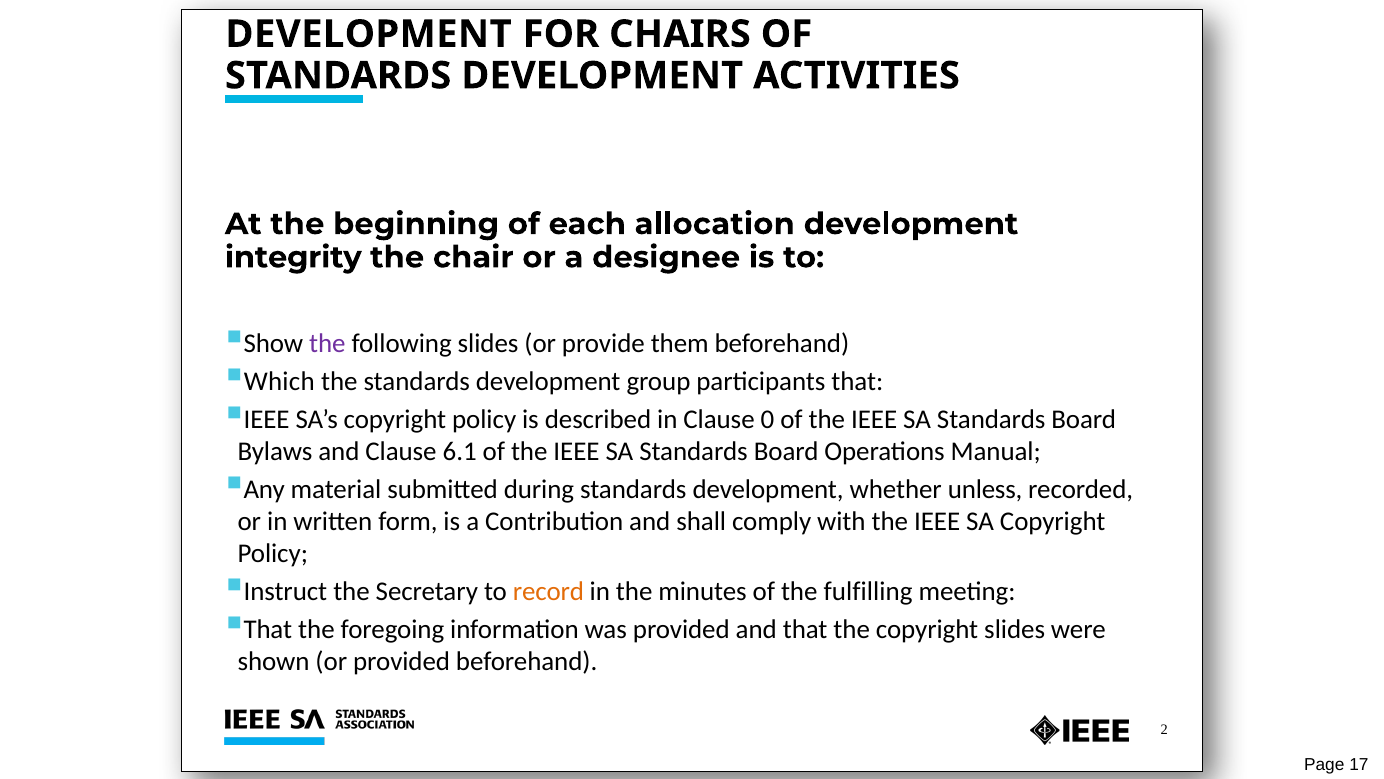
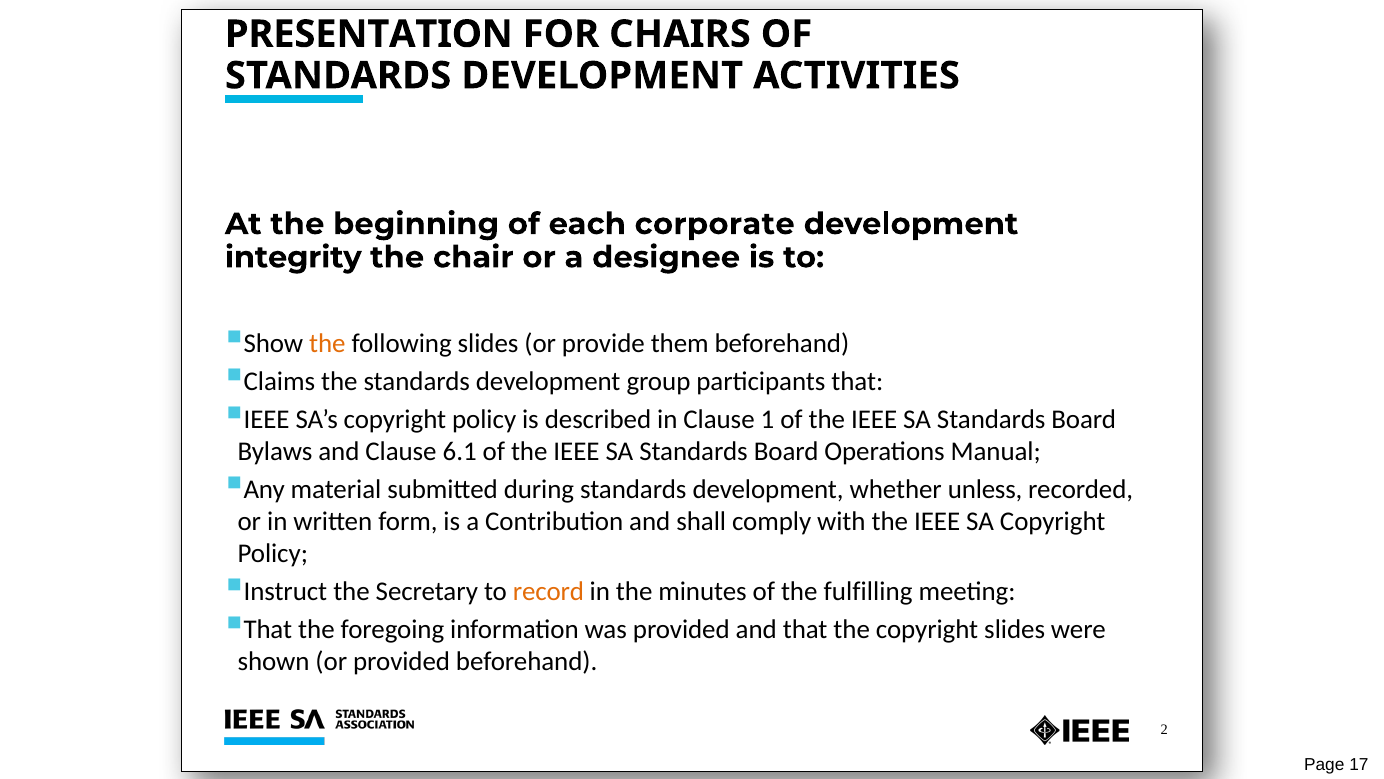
DEVELOPMENT: DEVELOPMENT -> PRESENTATION (369, 34)
allocation: allocation -> corporate (715, 224)
the colour: purple -> orange (327, 343)
Which: Which -> Claims (279, 381)
0: 0 -> 1 (767, 419)
